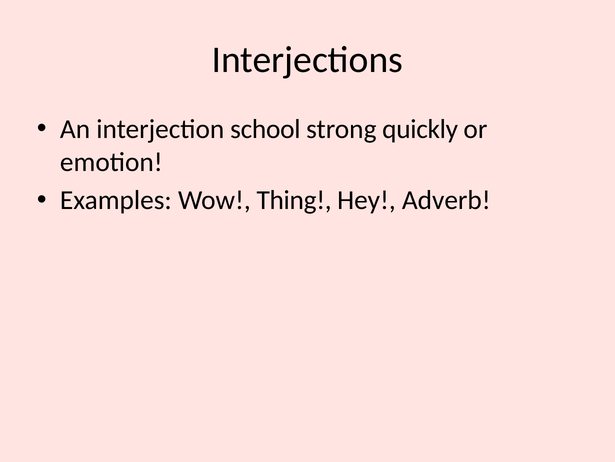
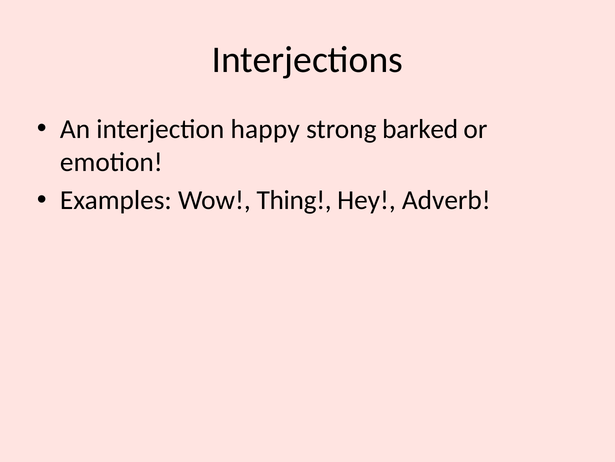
school: school -> happy (265, 129)
quickly: quickly -> barked (420, 129)
